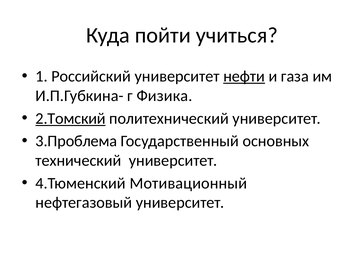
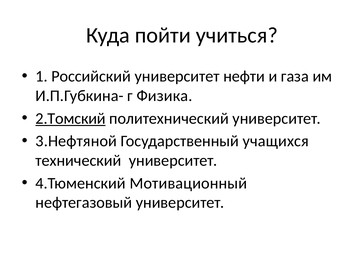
нефти underline: present -> none (244, 76)
3.Проблема: 3.Проблема -> 3.Нефтяной (76, 141)
основных: основных -> учащихся (276, 141)
